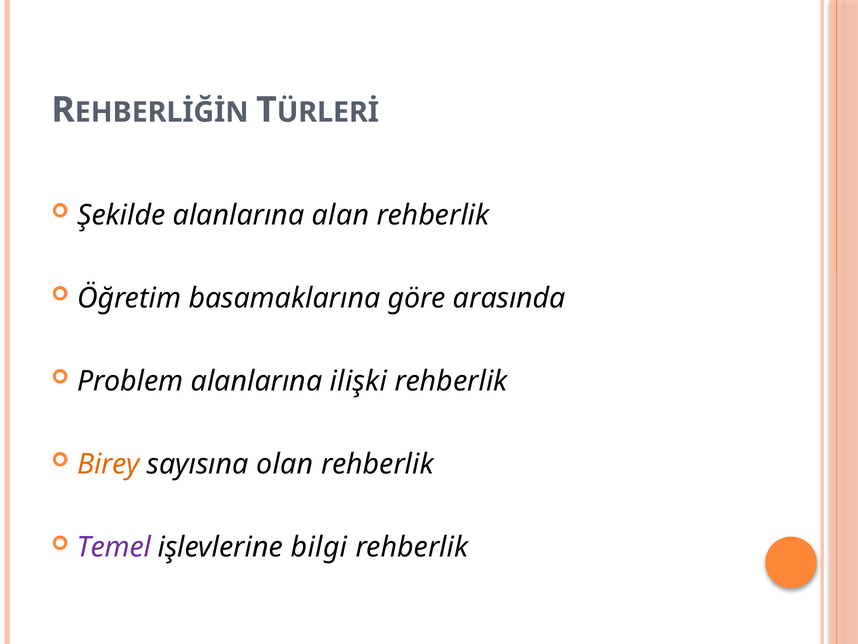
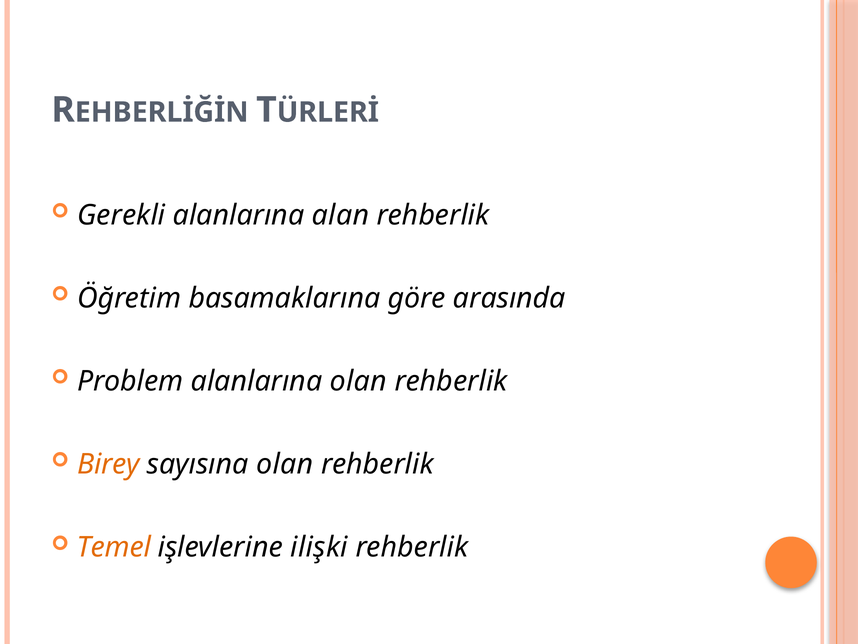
Şekilde: Şekilde -> Gerekli (121, 215)
alanlarına ilişki: ilişki -> olan (358, 381)
Temel colour: purple -> orange (114, 547)
bilgi: bilgi -> ilişki (319, 547)
